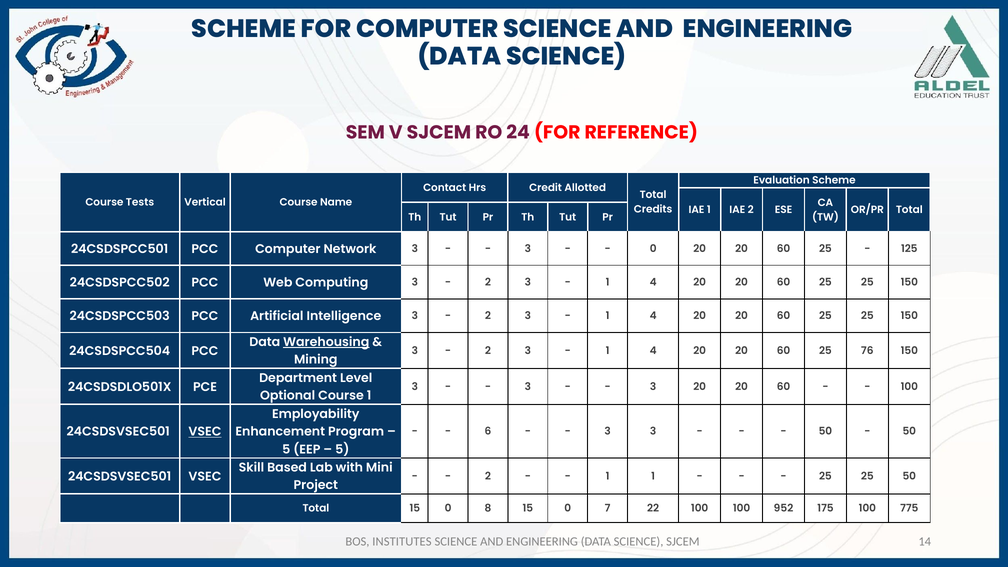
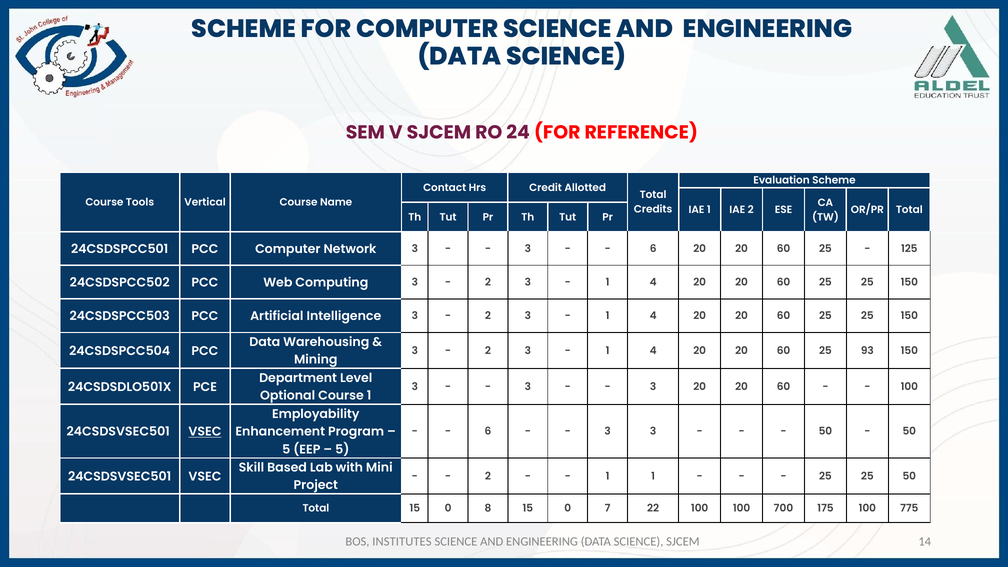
Tests: Tests -> Tools (140, 202)
0: 0 -> 6 (653, 249)
Warehousing underline: present -> none (326, 342)
76: 76 -> 93 (867, 351)
952: 952 -> 700 (784, 508)
